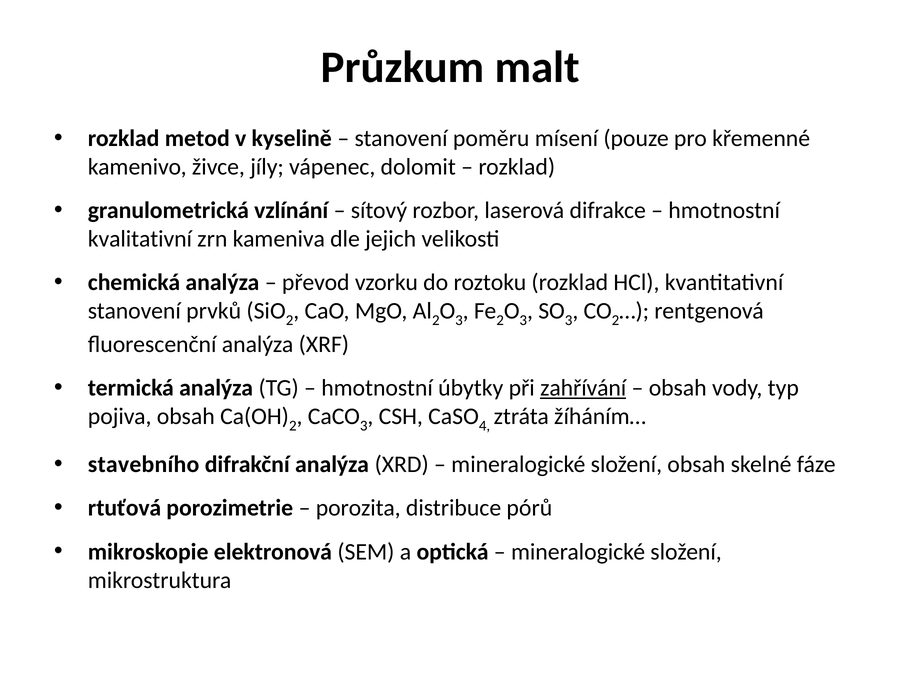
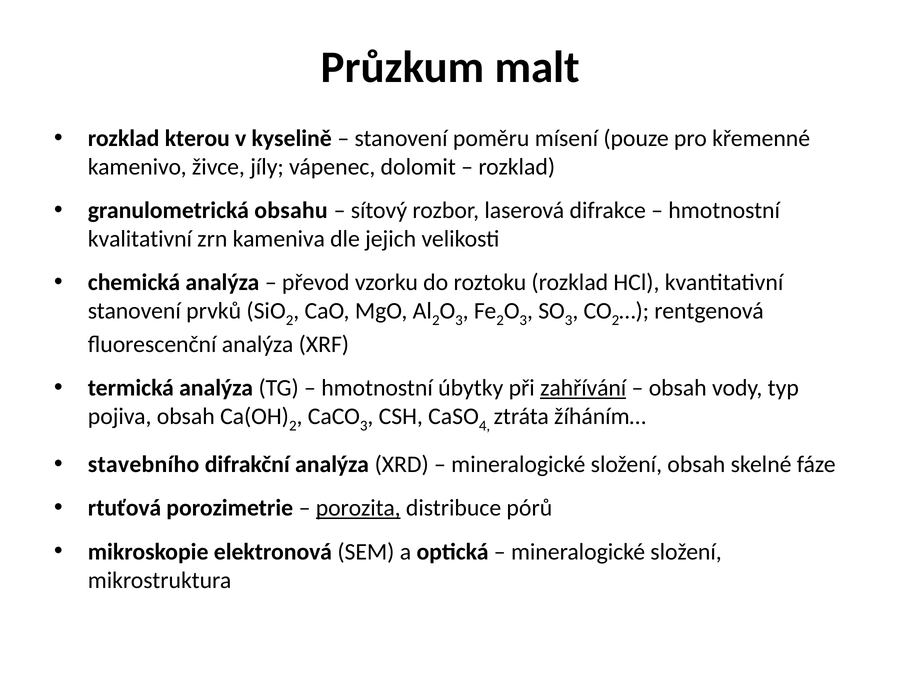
metod: metod -> kterou (197, 138)
vzlínání: vzlínání -> obsahu (291, 210)
porozita underline: none -> present (358, 508)
